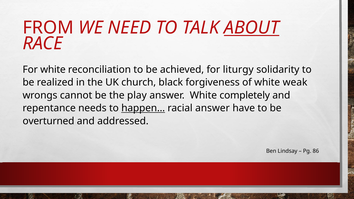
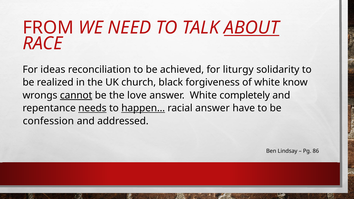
For white: white -> ideas (53, 70)
weak: weak -> know (295, 82)
cannot underline: none -> present (76, 95)
play: play -> love (137, 95)
needs underline: none -> present (92, 108)
overturned: overturned -> confession (48, 121)
